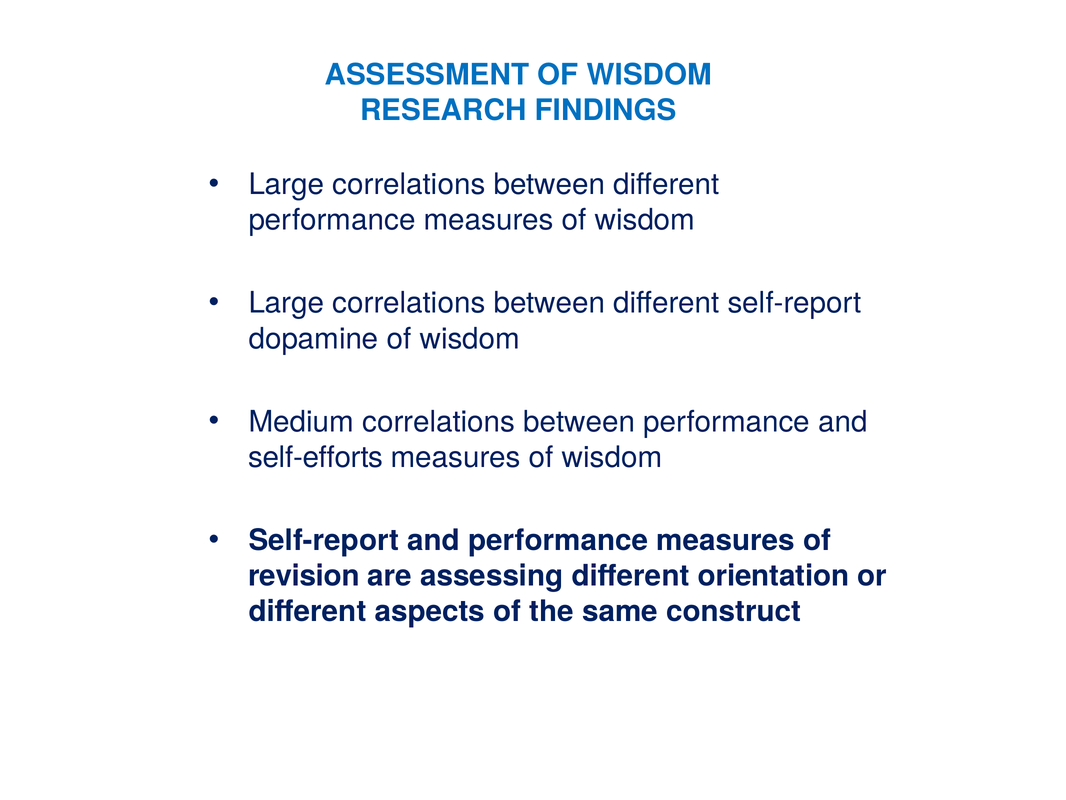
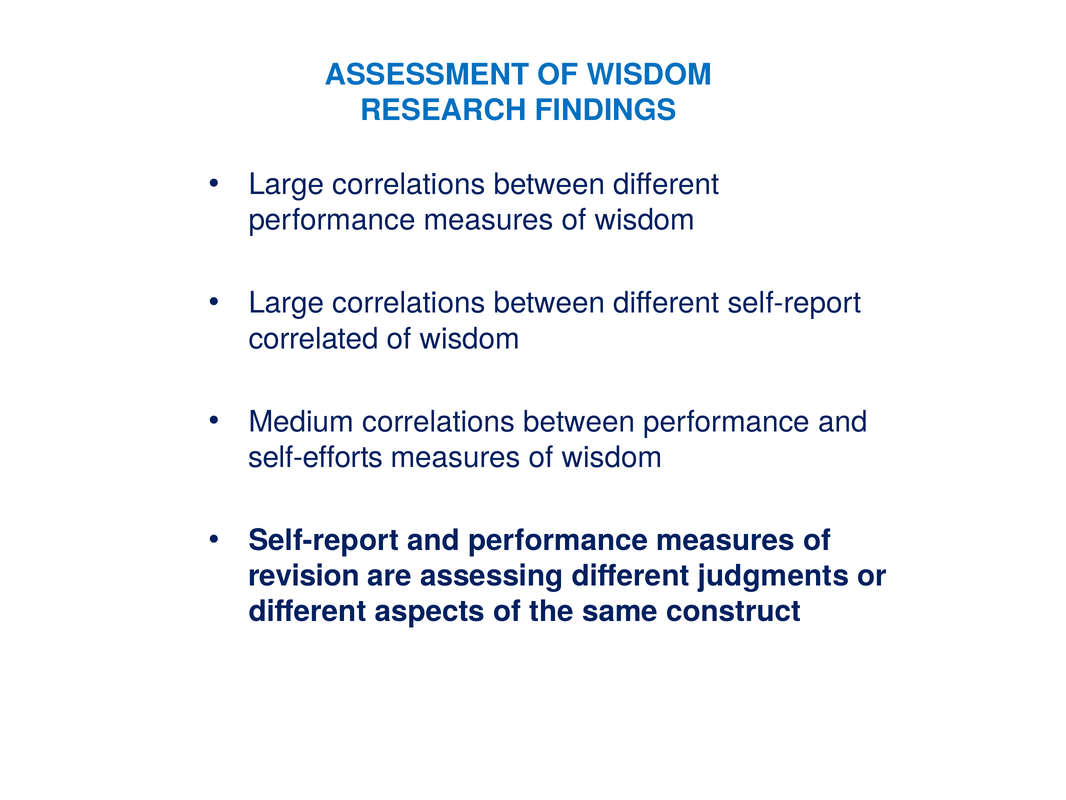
dopamine: dopamine -> correlated (314, 339)
orientation: orientation -> judgments (773, 576)
